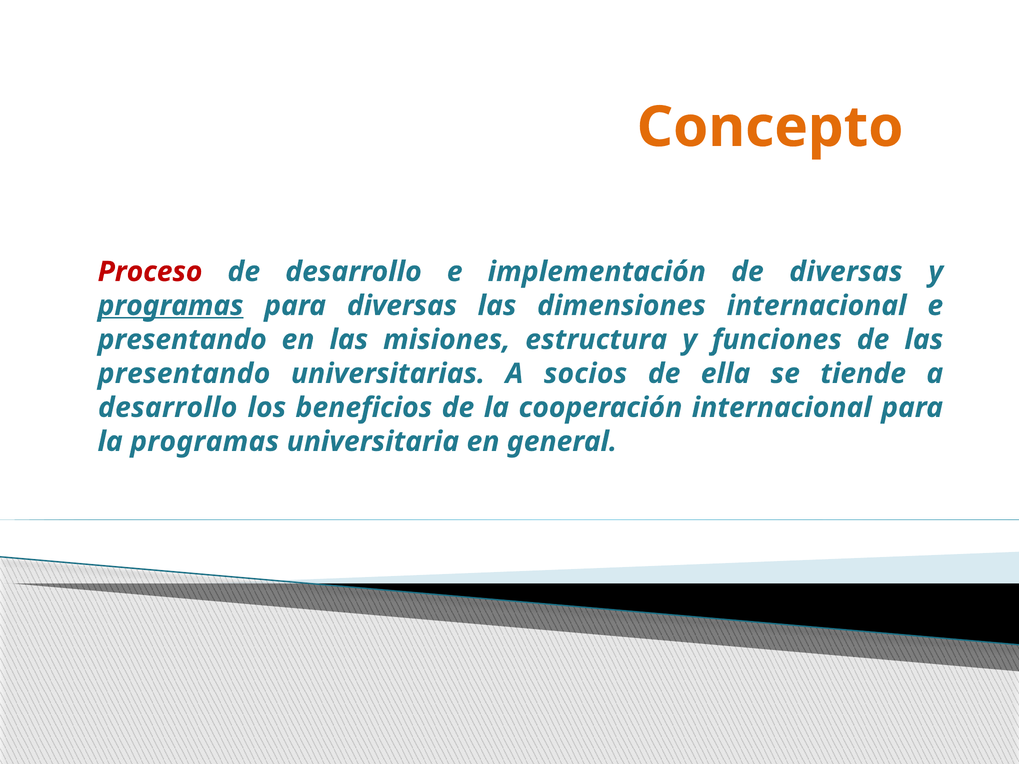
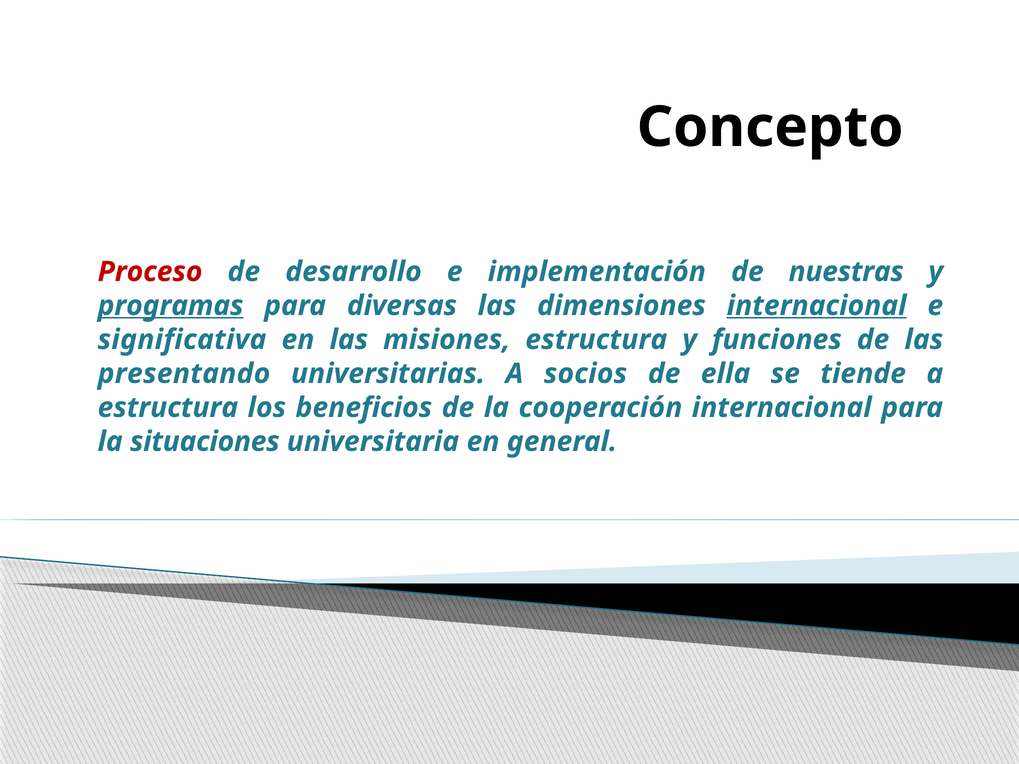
Concepto colour: orange -> black (770, 127)
de diversas: diversas -> nuestras (846, 272)
internacional underline: none -> present (817, 306)
presentando: presentando -> significativa (182, 340)
desarrollo: desarrollo -> estructura (168, 408)
la programas: programas -> situaciones (205, 442)
